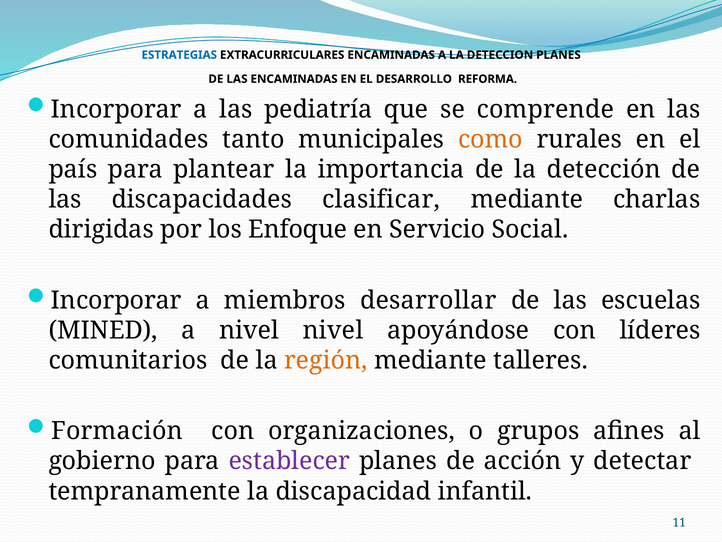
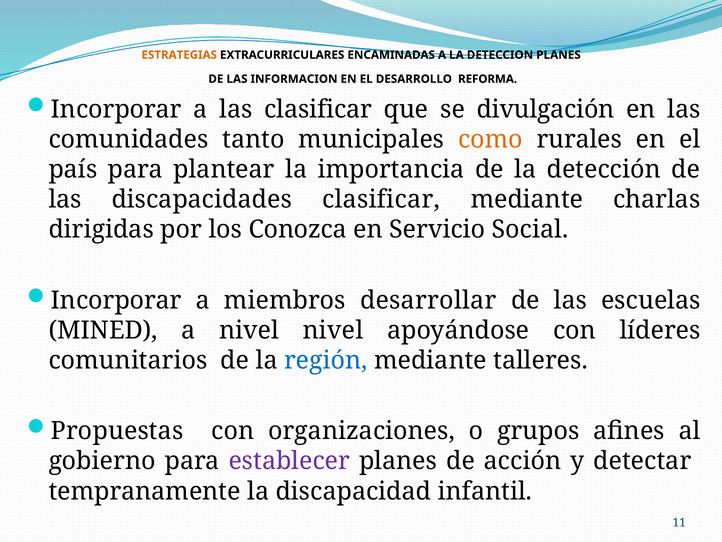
ESTRATEGIAS colour: blue -> orange (179, 55)
LAS ENCAMINADAS: ENCAMINADAS -> INFORMACION (294, 79)
las pediatría: pediatría -> clasificar (318, 109)
comprende: comprende -> divulgación (546, 109)
Enfoque: Enfoque -> Conozca (298, 229)
región colour: orange -> blue (326, 360)
Formación: Formación -> Propuestas (117, 431)
